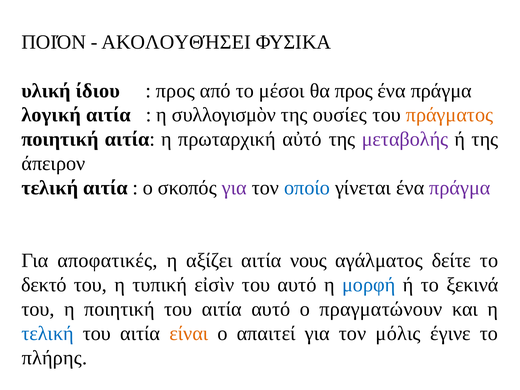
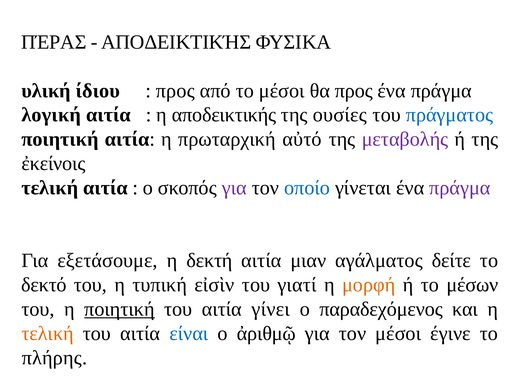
ΠΟΙΌΝ: ΠΟΙΌΝ -> ΠΈΡΑΣ (54, 42)
ΑΚΟΛΟΥΘΉΣΕΙ: ΑΚΟΛΟΥΘΉΣΕΙ -> ΑΠΟΔΕΙΚΤΙΚΉΣ (176, 42)
η συλλογισμὸν: συλλογισμὸν -> αποδεικτικής (224, 115)
πράγματος colour: orange -> blue (449, 115)
άπειρον: άπειρον -> ἐκείνοις (53, 164)
αποφατικές: αποφατικές -> εξετάσουμε (108, 261)
αξίζει: αξίζει -> δεκτή (209, 261)
νους: νους -> μιαν (308, 261)
του αυτό: αυτό -> γιατί (297, 285)
μορφή colour: blue -> orange (369, 285)
ξεκινά: ξεκινά -> μέσων (472, 285)
ποιητική underline: none -> present (119, 309)
αιτία αυτό: αυτό -> γίνει (271, 309)
πραγματώνουν: πραγματώνουν -> παραδεχόμενος (381, 309)
τελική colour: blue -> orange (48, 333)
είναι colour: orange -> blue (189, 333)
απαιτεί: απαιτεί -> ἀριθμῷ (266, 333)
τον μόλις: μόλις -> μέσοι (398, 333)
